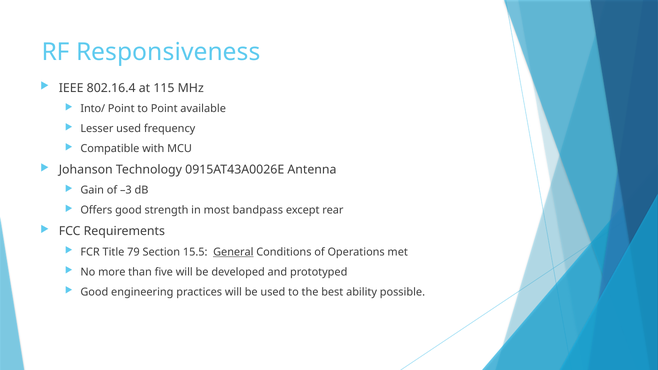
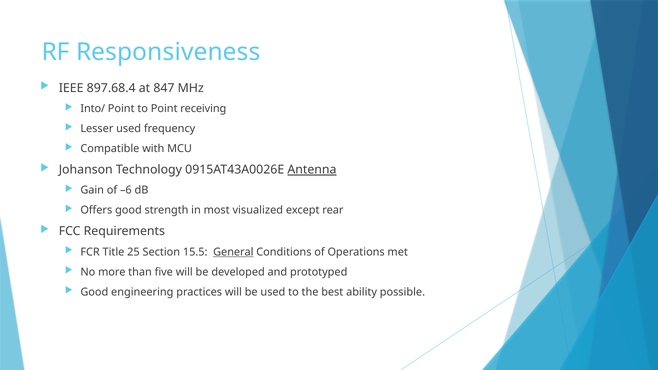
802.16.4: 802.16.4 -> 897.68.4 (111, 88)
115: 115 -> 847 (164, 88)
available: available -> receiving (203, 109)
Antenna underline: none -> present (312, 170)
–3: –3 -> –6 (126, 190)
bandpass: bandpass -> visualized (258, 210)
79: 79 -> 25 (133, 252)
